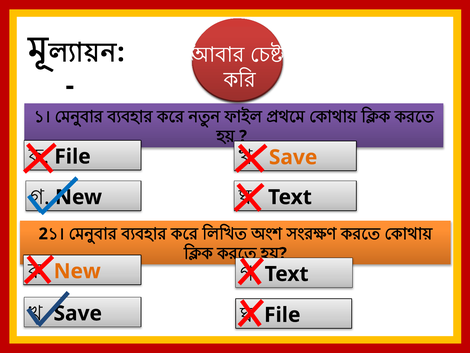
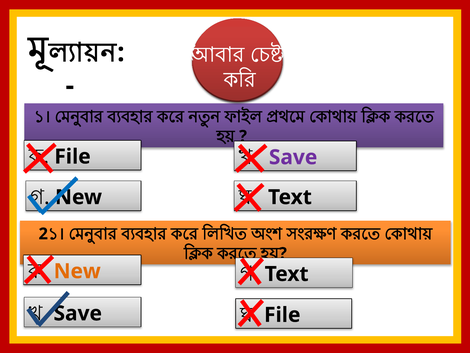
Save colour: orange -> purple (293, 157)
